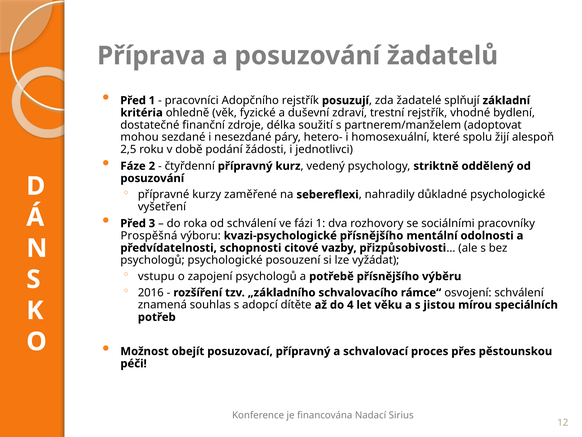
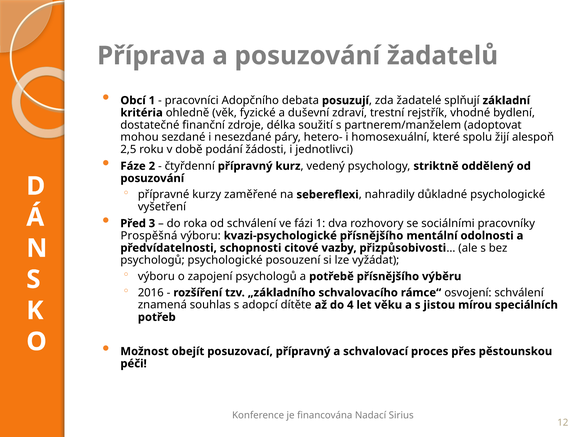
Před: Před -> Obcí (133, 100)
Adopčního rejstřík: rejstřík -> debata (300, 100)
vstupu: vstupu -> výboru (156, 276)
